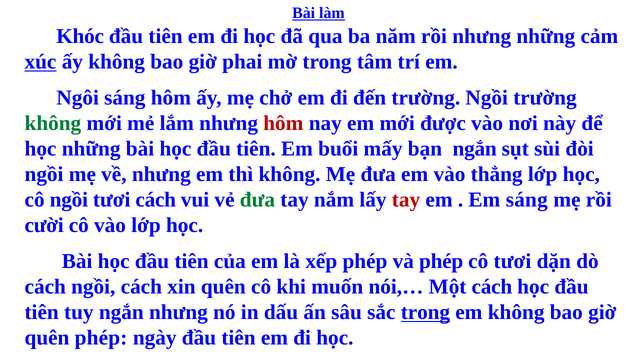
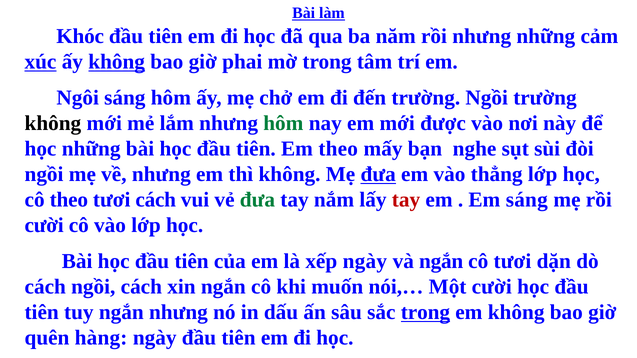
không underline: none -> present (117, 62)
không colour: green -> black (53, 124)
hôm colour: red -> green (283, 124)
Em buổi: buổi -> theo (338, 149)
bạn ngắn: ngắn -> nghe (475, 149)
đưa underline: none -> present (378, 174)
cô ngồi: ngồi -> theo (69, 200)
xếp phép: phép -> ngày (365, 262)
và phép: phép -> ngắn (441, 262)
xin quên: quên -> ngắn (223, 287)
Một cách: cách -> cười (492, 287)
quên phép: phép -> hàng (101, 338)
